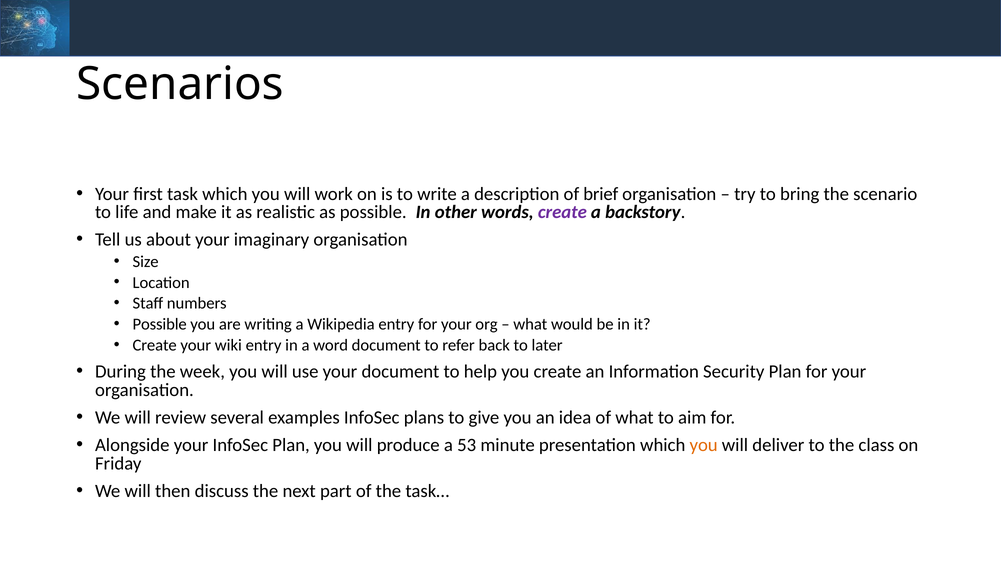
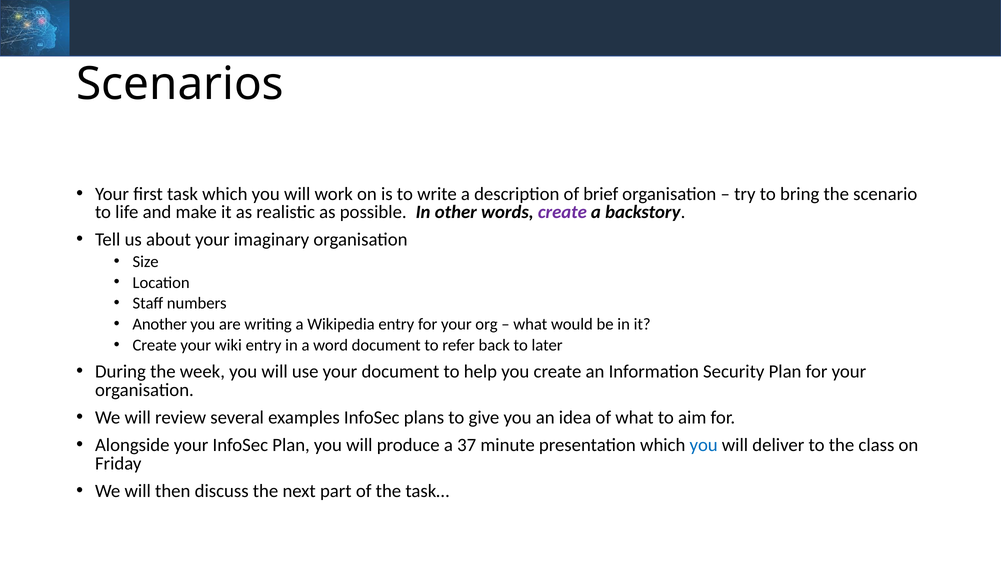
Possible: Possible -> Another (160, 324)
53: 53 -> 37 (467, 445)
you colour: orange -> blue (704, 445)
